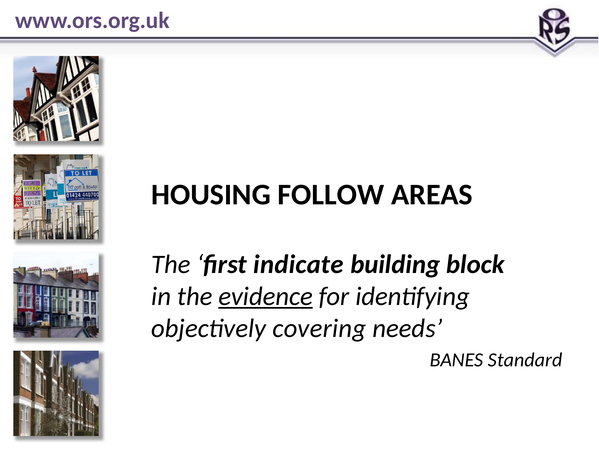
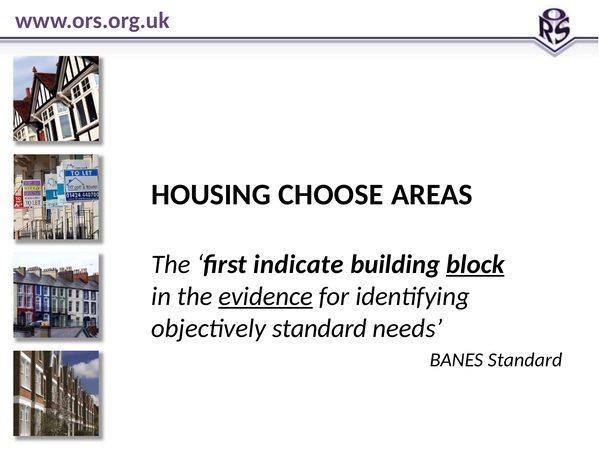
FOLLOW: FOLLOW -> CHOOSE (331, 195)
block underline: none -> present (475, 265)
objectively covering: covering -> standard (320, 329)
